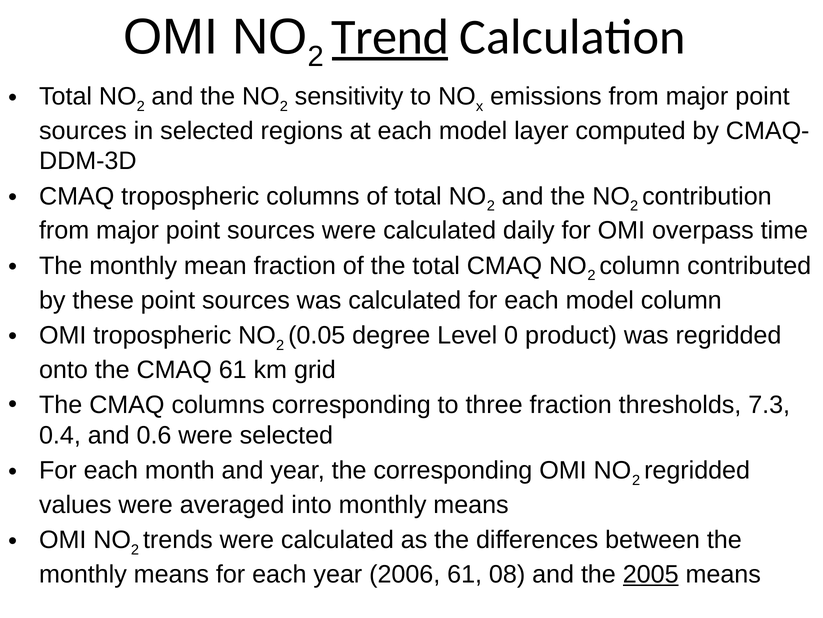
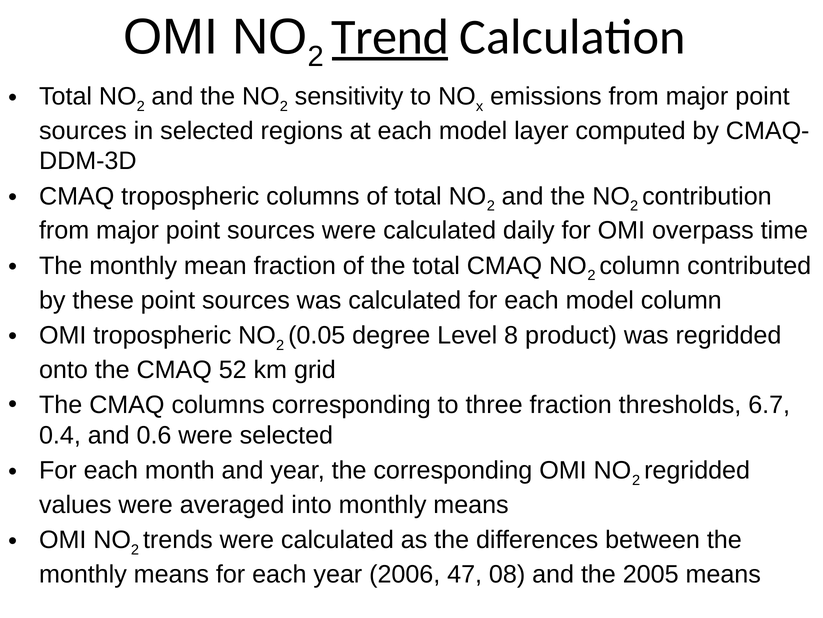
0: 0 -> 8 (511, 335)
CMAQ 61: 61 -> 52 (233, 369)
7.3: 7.3 -> 6.7 (769, 405)
2006 61: 61 -> 47 (465, 574)
2005 underline: present -> none (651, 574)
